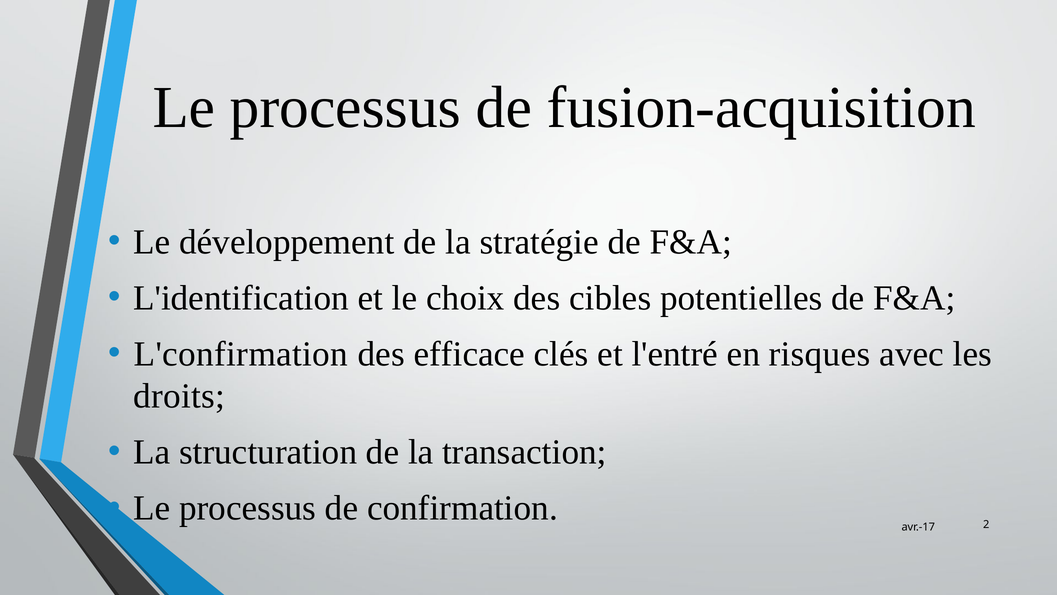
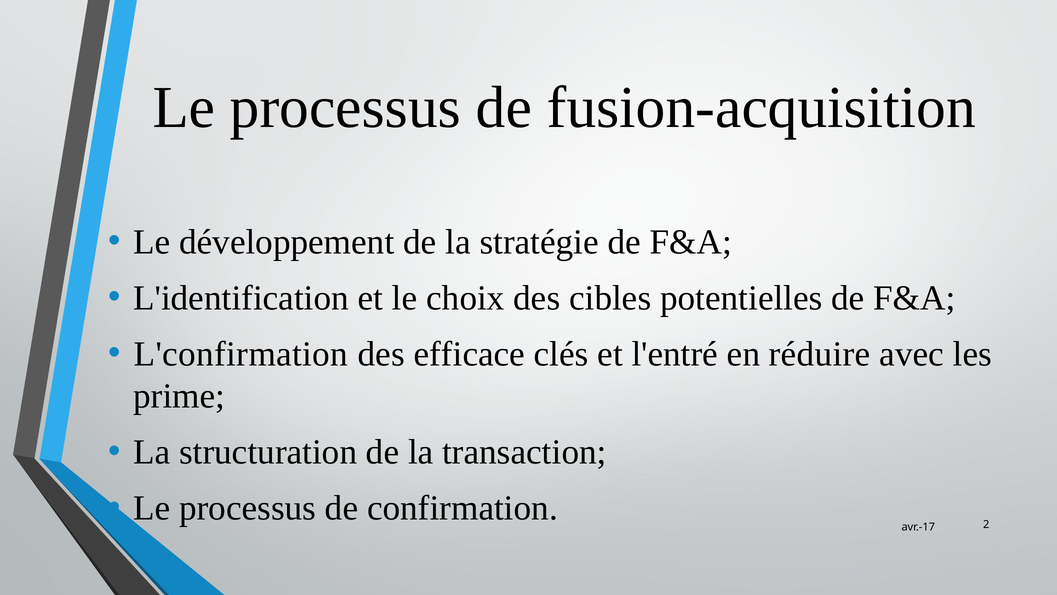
risques: risques -> réduire (820, 354)
droits: droits -> prime (179, 396)
